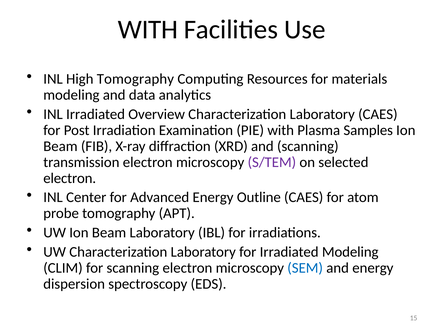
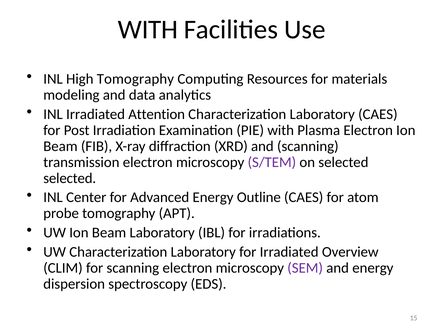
Overview: Overview -> Attention (157, 114)
Plasma Samples: Samples -> Electron (368, 130)
electron: electron -> selected (70, 178)
Irradiated Modeling: Modeling -> Overview (350, 252)
SEM colour: blue -> purple (305, 268)
